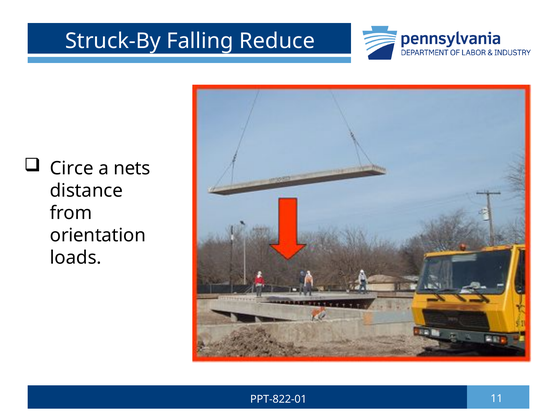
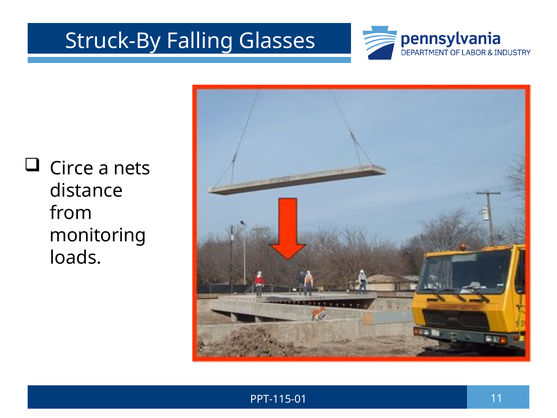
Reduce: Reduce -> Glasses (277, 41)
orientation: orientation -> monitoring (98, 235)
PPT-822-01: PPT-822-01 -> PPT-115-01 (278, 399)
